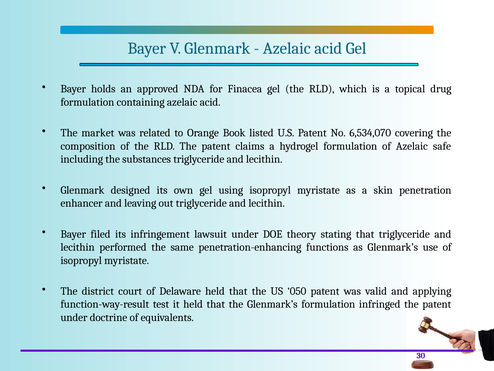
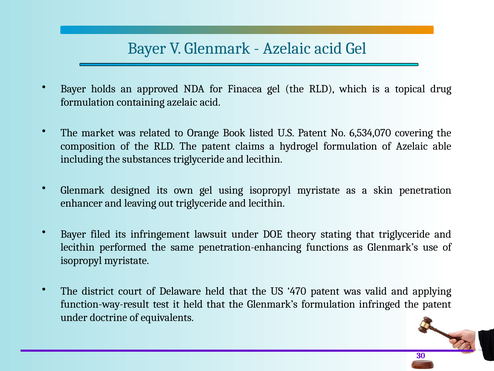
safe: safe -> able (442, 146)
050: 050 -> 470 (297, 291)
